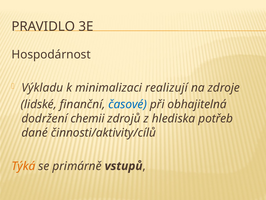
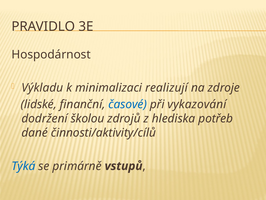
obhajitelná: obhajitelná -> vykazování (197, 104)
chemii: chemii -> školou (88, 118)
Týká colour: orange -> blue (23, 166)
